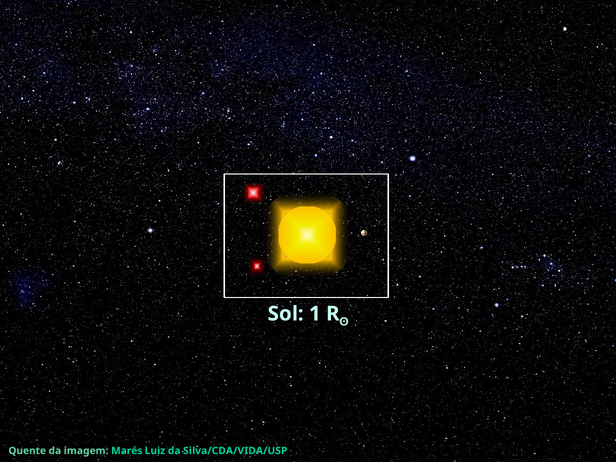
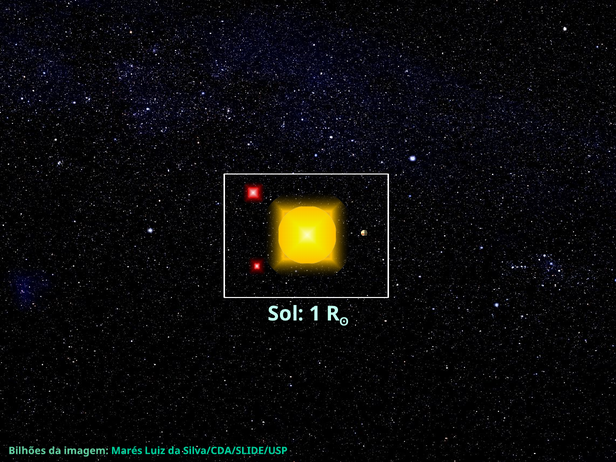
Quente: Quente -> Bilhões (27, 451)
Silva/CDA/VIDA/USP: Silva/CDA/VIDA/USP -> Silva/CDA/SLIDE/USP (235, 451)
